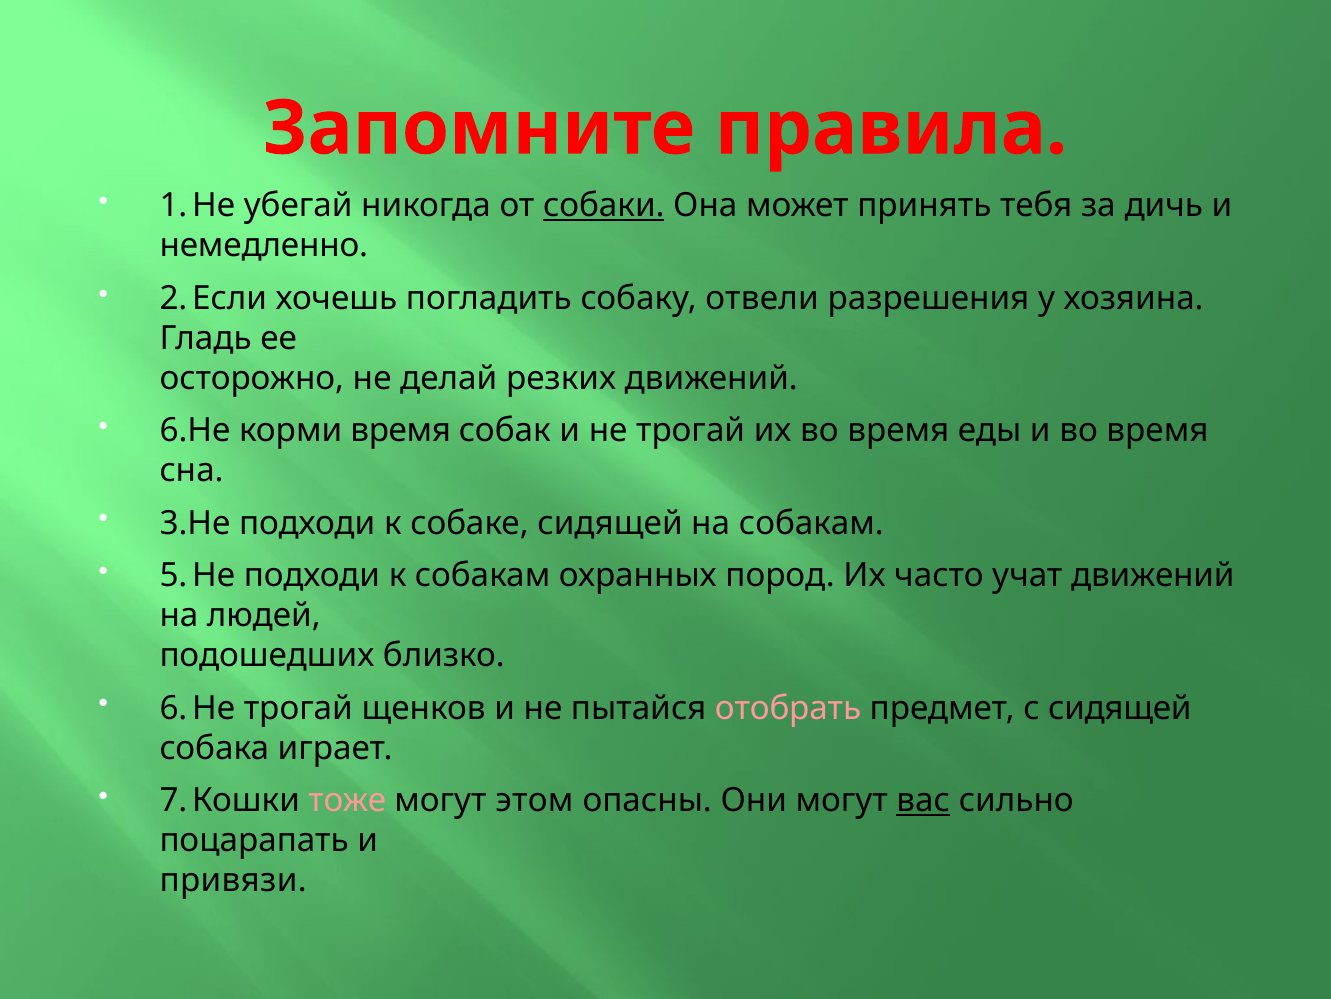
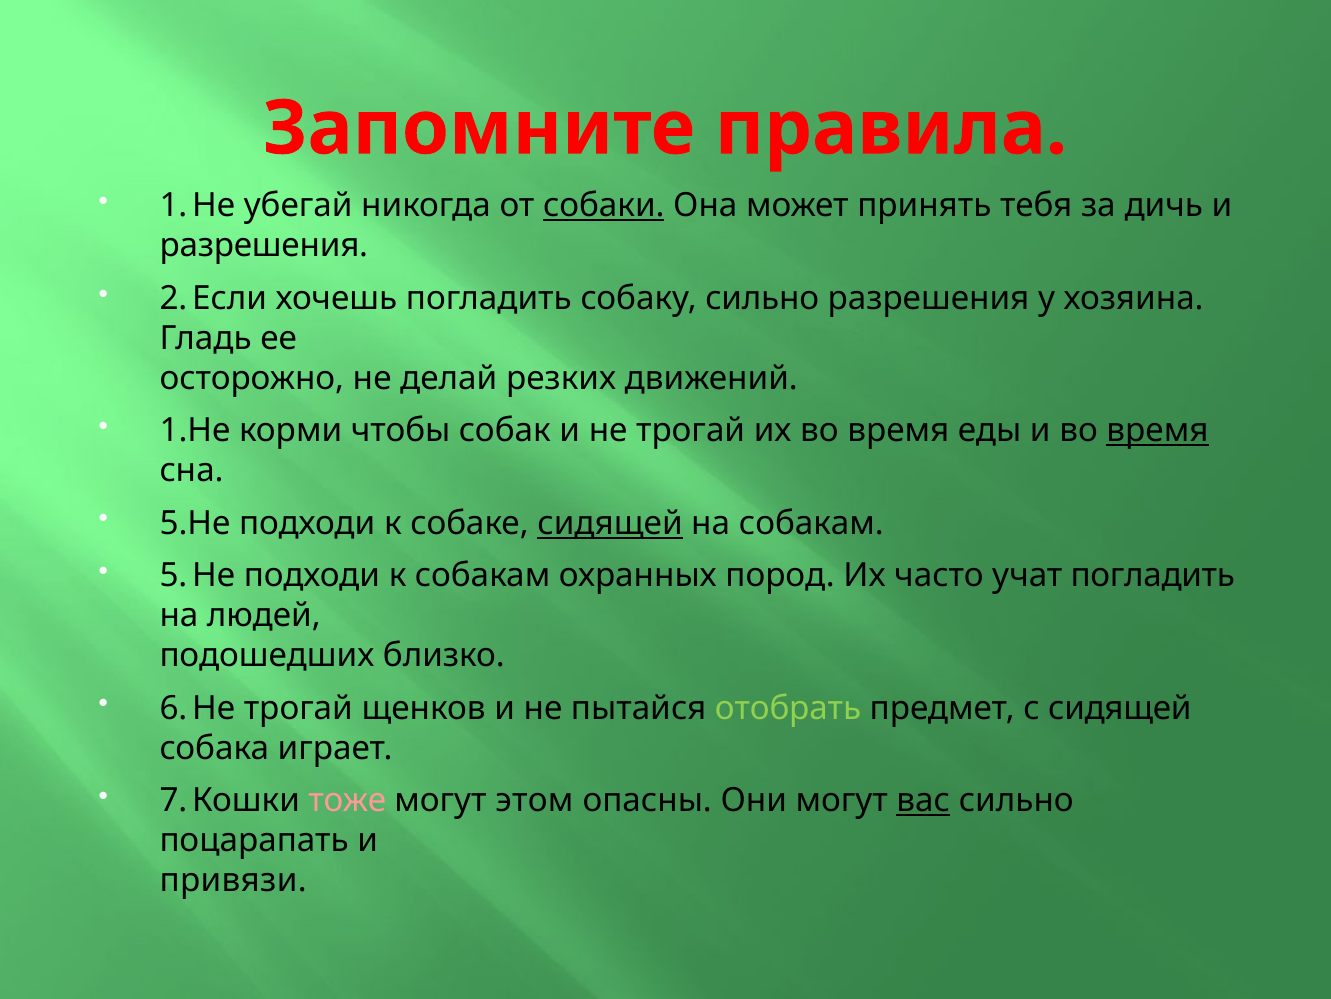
немедленно: немедленно -> разрешения (264, 246)
собаку отвели: отвели -> сильно (762, 298)
6.Не: 6.Не -> 1.Не (195, 430)
корми время: время -> чтобы (401, 430)
время underline: none -> present (1157, 430)
3.Не: 3.Не -> 5.Не (195, 523)
сидящей underline: none -> present (610, 523)
учат движений: движений -> погладить (1153, 575)
отобрать colour: pink -> light green (788, 708)
